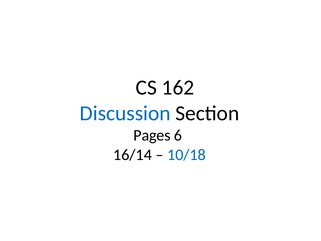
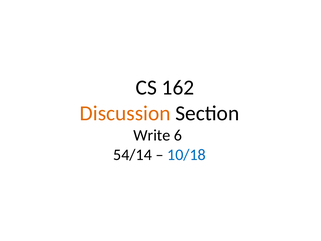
Discussion colour: blue -> orange (125, 113)
Pages: Pages -> Write (152, 135)
16/14: 16/14 -> 54/14 (133, 155)
